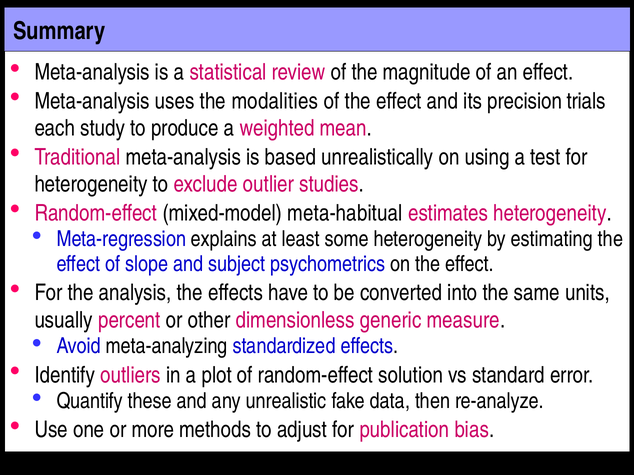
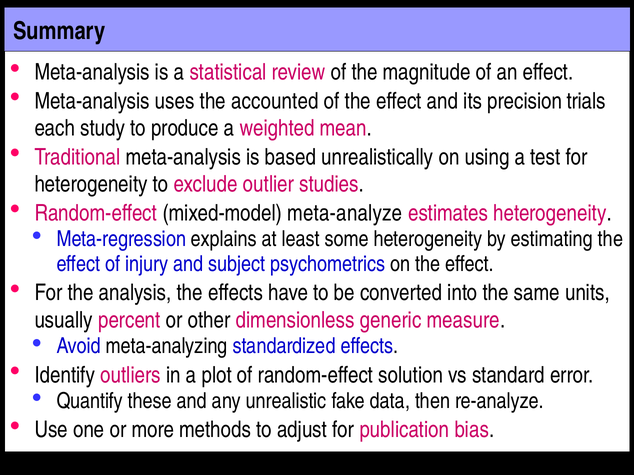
modalities: modalities -> accounted (275, 101)
meta-habitual: meta-habitual -> meta-analyze (345, 213)
slope: slope -> injury (147, 264)
